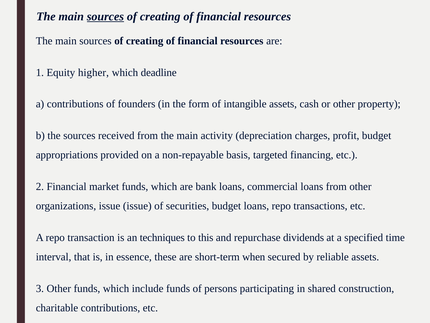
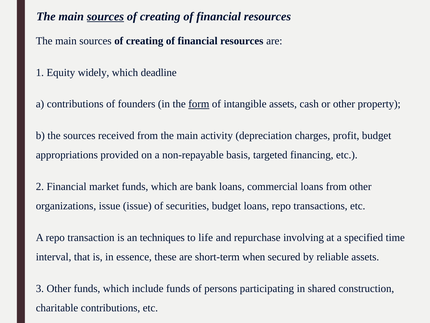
higher: higher -> widely (94, 72)
form underline: none -> present (199, 104)
this: this -> life (206, 237)
dividends: dividends -> involving (304, 237)
